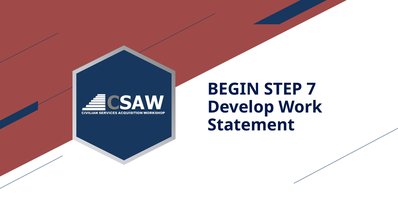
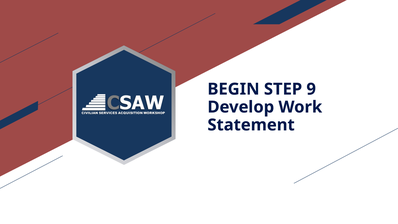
7: 7 -> 9 (311, 89)
